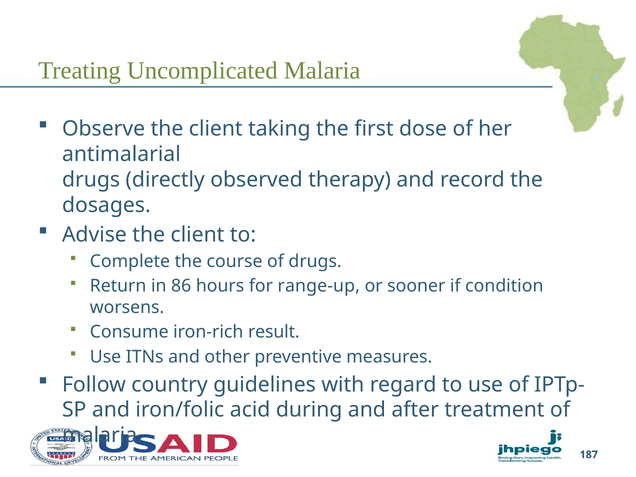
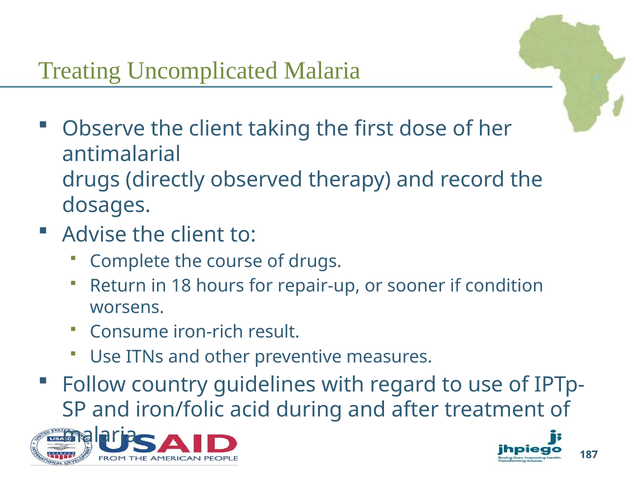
86: 86 -> 18 (181, 286)
range-up: range-up -> repair-up (319, 286)
